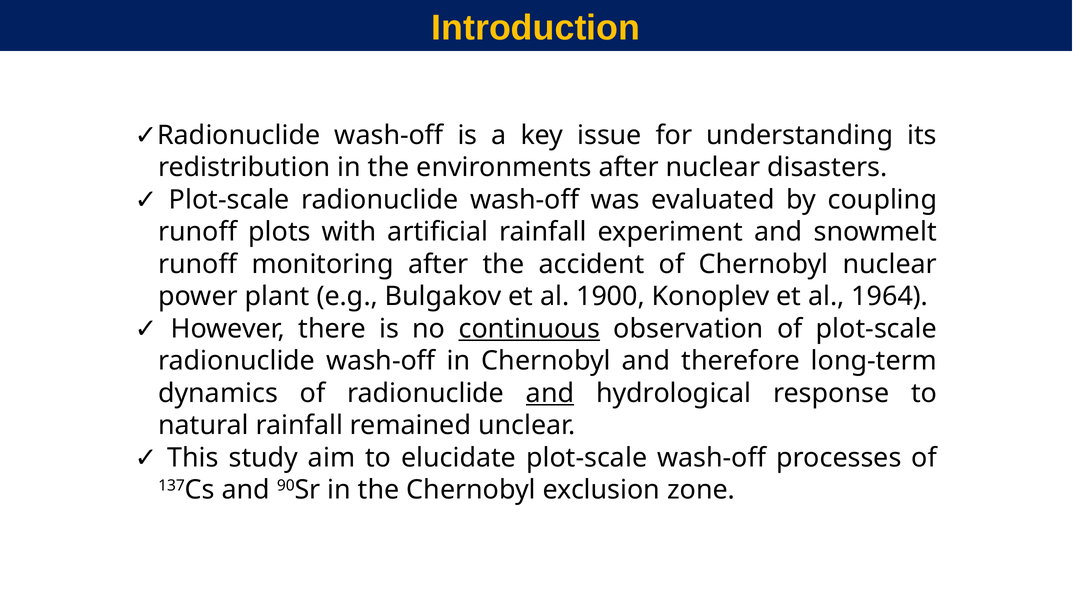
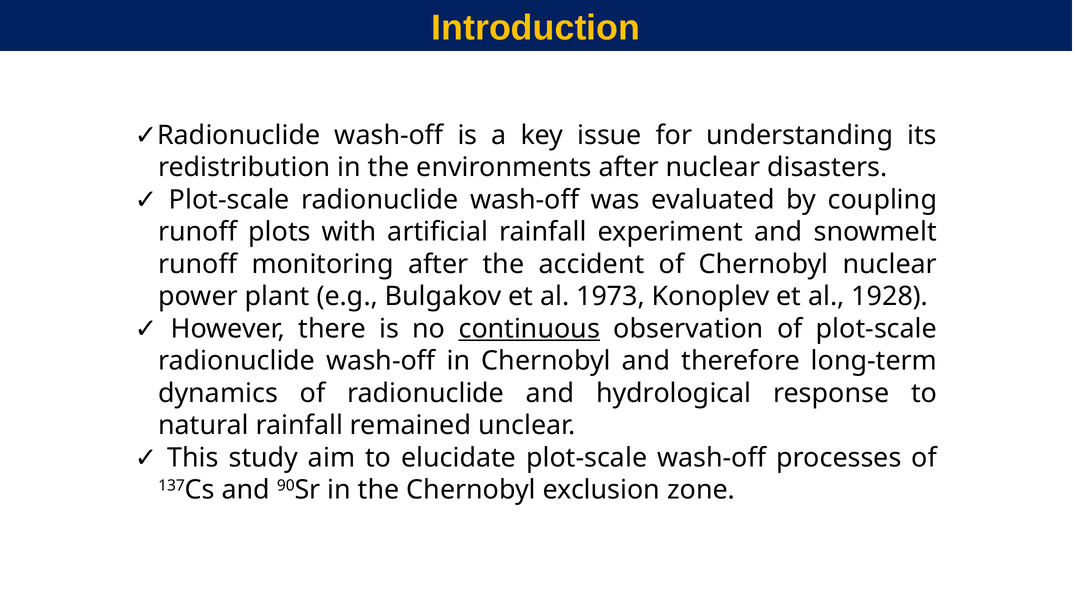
1900: 1900 -> 1973 (611, 296)
1964: 1964 -> 1928 (890, 296)
and underline: present -> none (550, 393)
